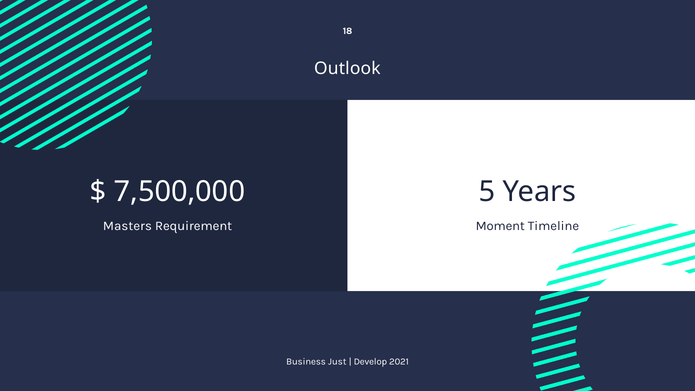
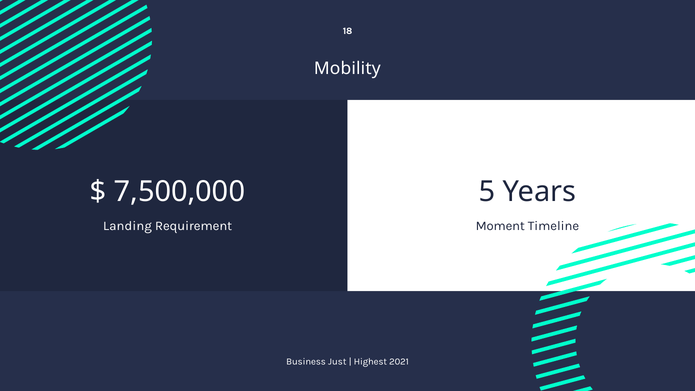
Outlook: Outlook -> Mobility (347, 69)
Masters: Masters -> Landing (127, 226)
Develop: Develop -> Highest (370, 361)
